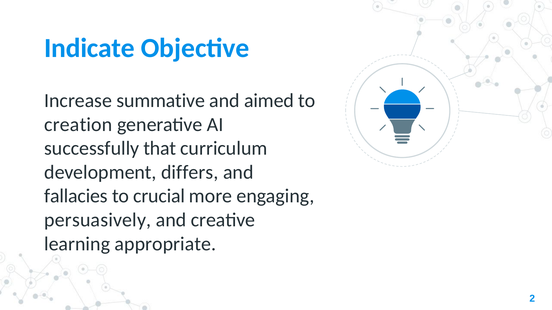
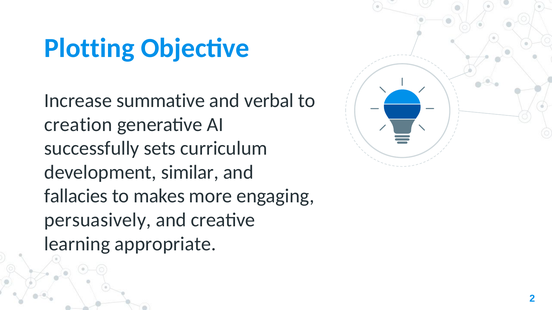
Indicate: Indicate -> Plotting (89, 48)
aimed: aimed -> verbal (269, 101)
that: that -> sets (160, 149)
differs: differs -> similar (190, 172)
crucial: crucial -> makes (159, 196)
